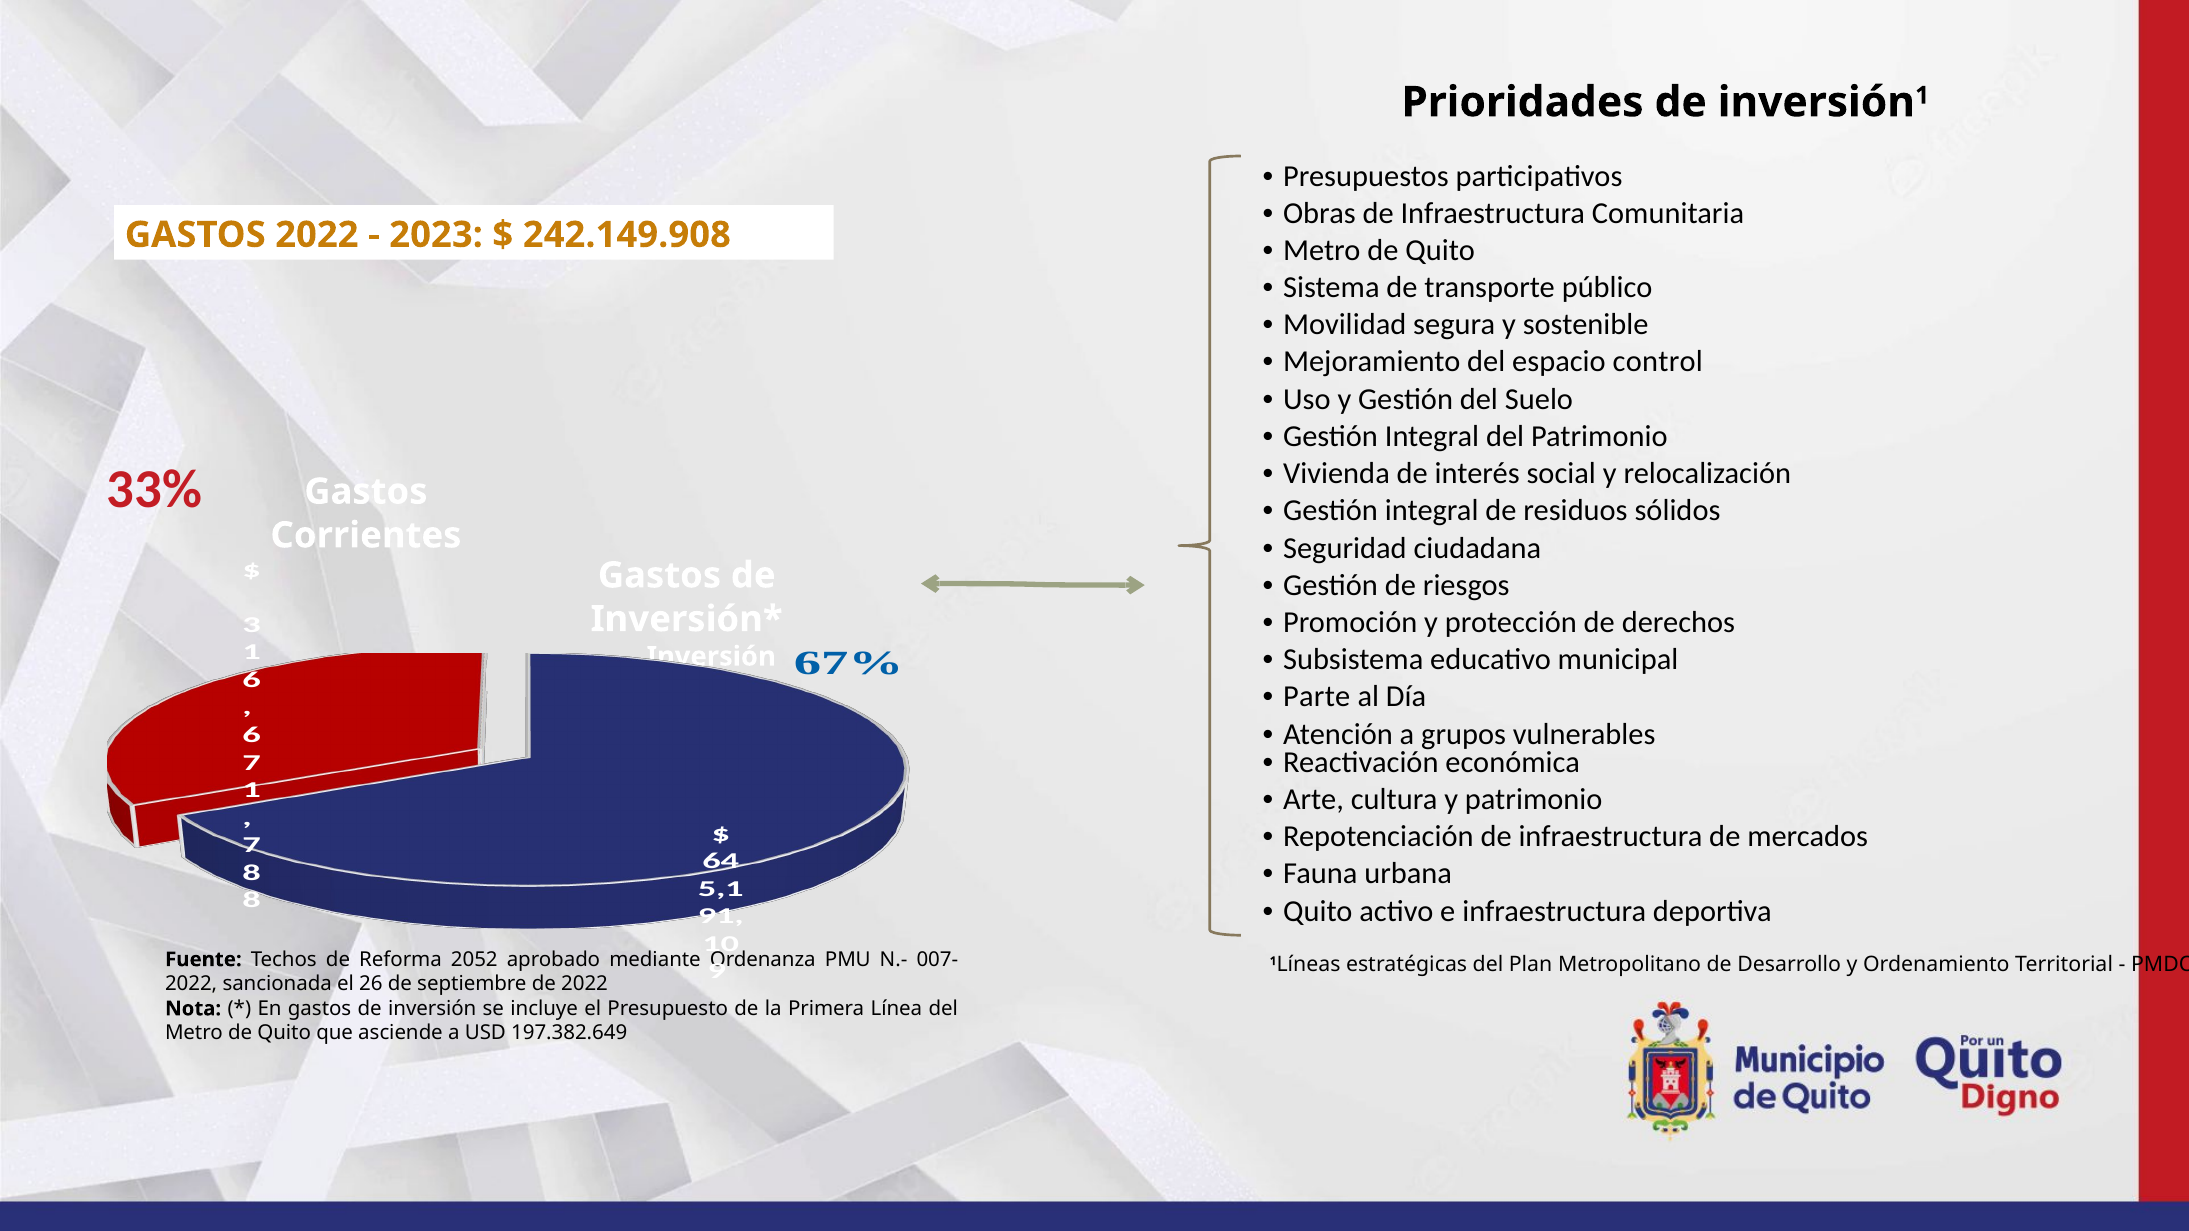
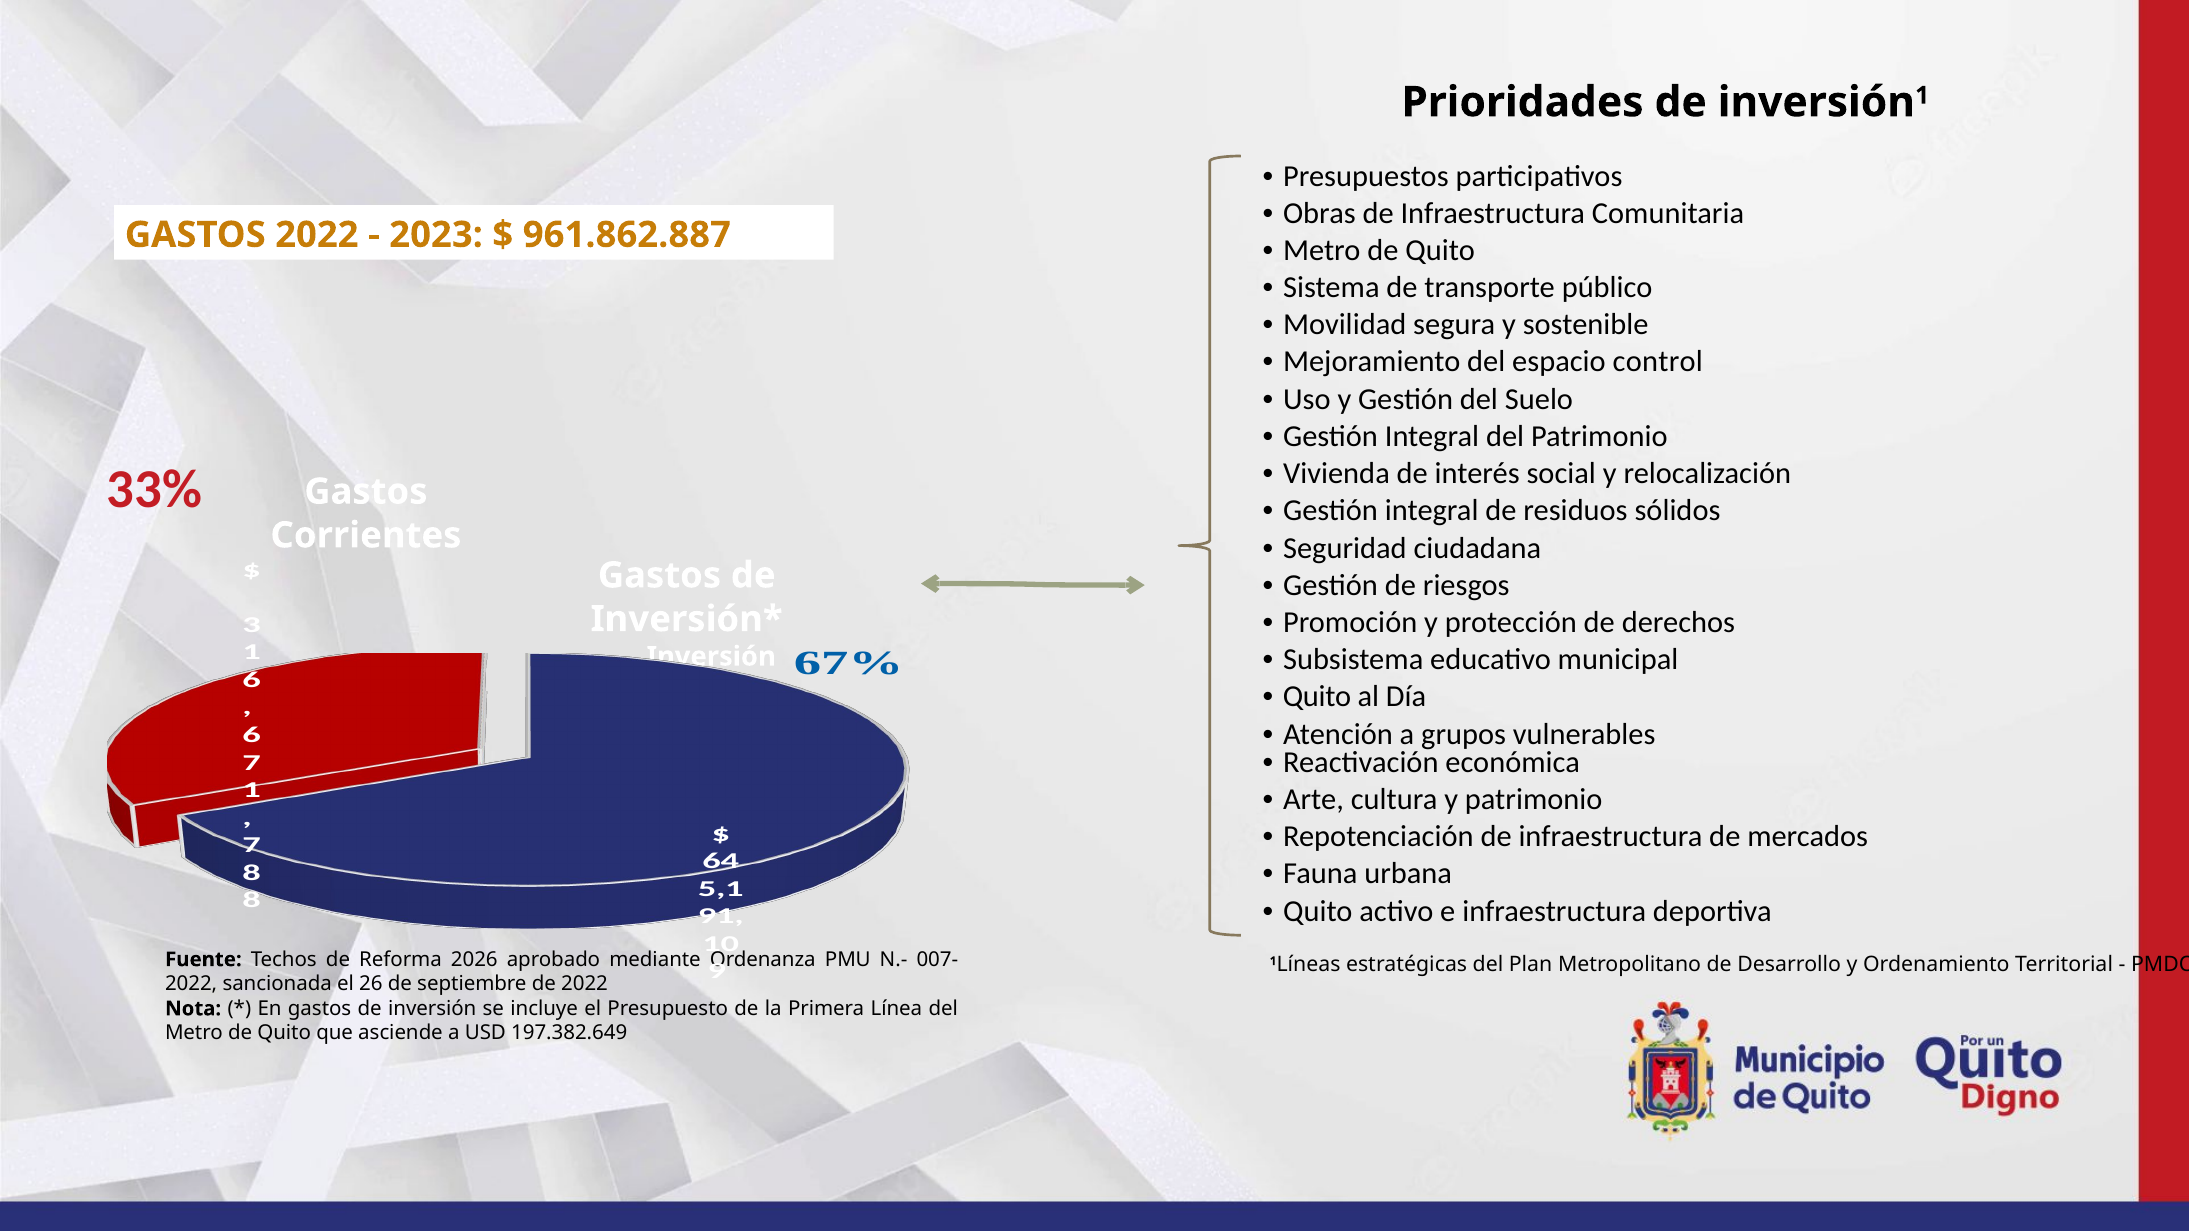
242.149.908: 242.149.908 -> 961.862.887 (627, 235)
Parte: Parte -> Quito (1317, 697)
2052: 2052 -> 2026 (474, 960)
